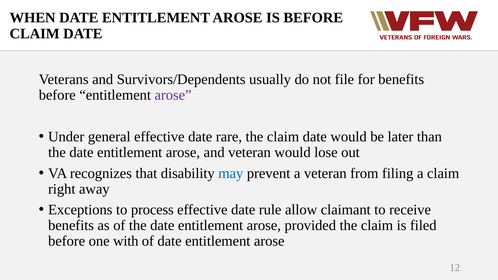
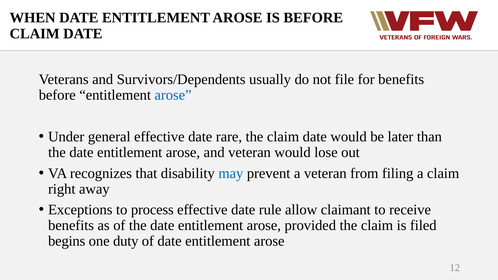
arose colour: purple -> blue (173, 95)
before: before -> begins (67, 241)
with: with -> duty (126, 241)
